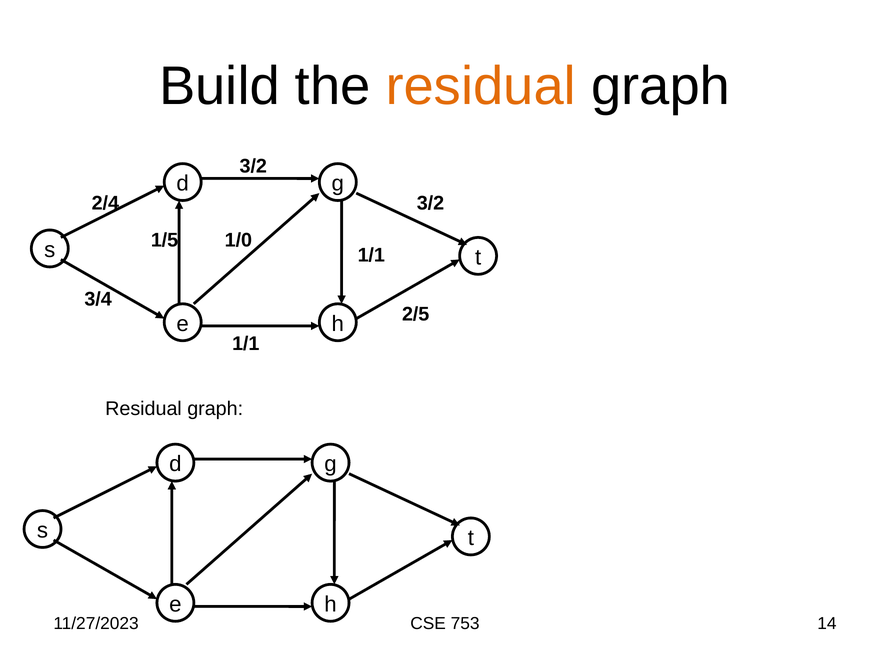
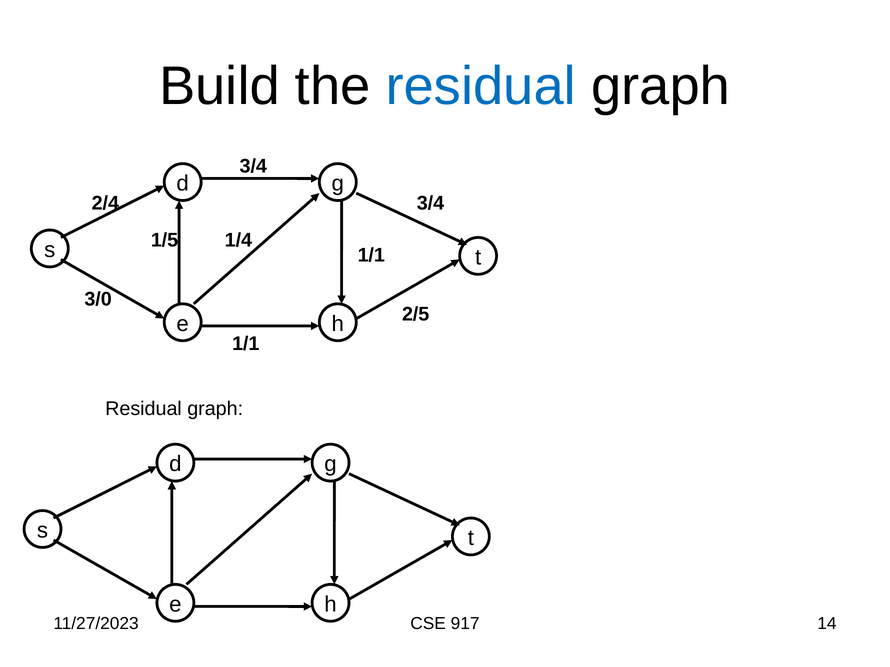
residual colour: orange -> blue (481, 86)
3/2: 3/2 -> 3/4 (253, 167)
3/2: 3/2 -> 3/4 (430, 204)
1/0: 1/0 -> 1/4 (238, 240)
3/4: 3/4 -> 3/0 (98, 300)
753: 753 -> 917 (465, 624)
